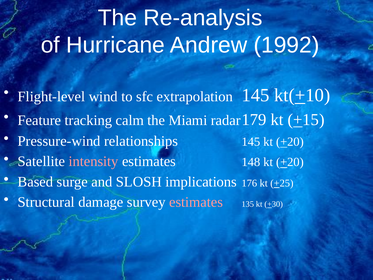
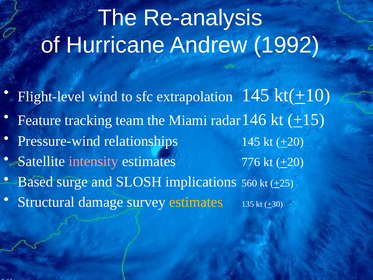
calm: calm -> team (130, 120)
179: 179 -> 146 (254, 119)
148: 148 -> 776 (251, 162)
176: 176 -> 560 (249, 183)
estimates colour: pink -> yellow (196, 202)
